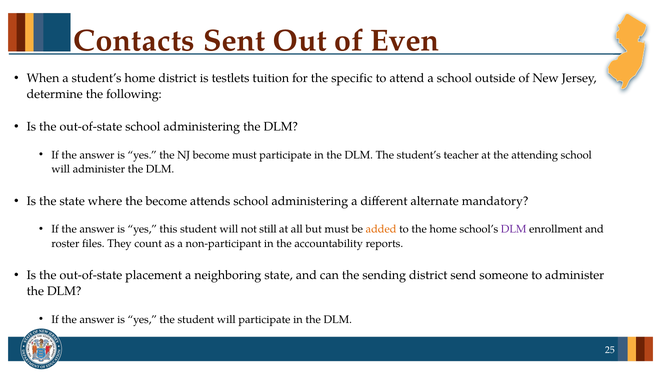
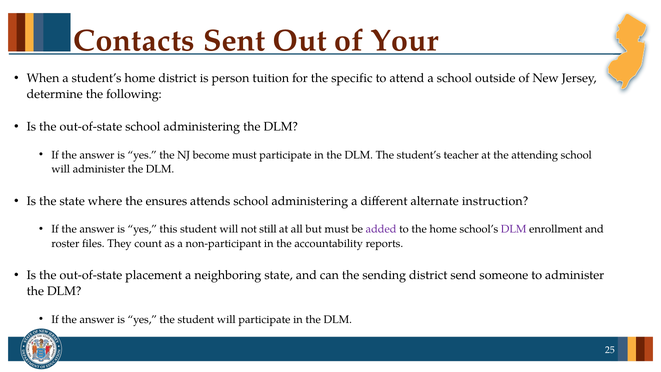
Even: Even -> Your (405, 41)
testlets: testlets -> person (231, 78)
the become: become -> ensures (166, 201)
mandatory: mandatory -> instruction (495, 201)
added colour: orange -> purple (381, 229)
